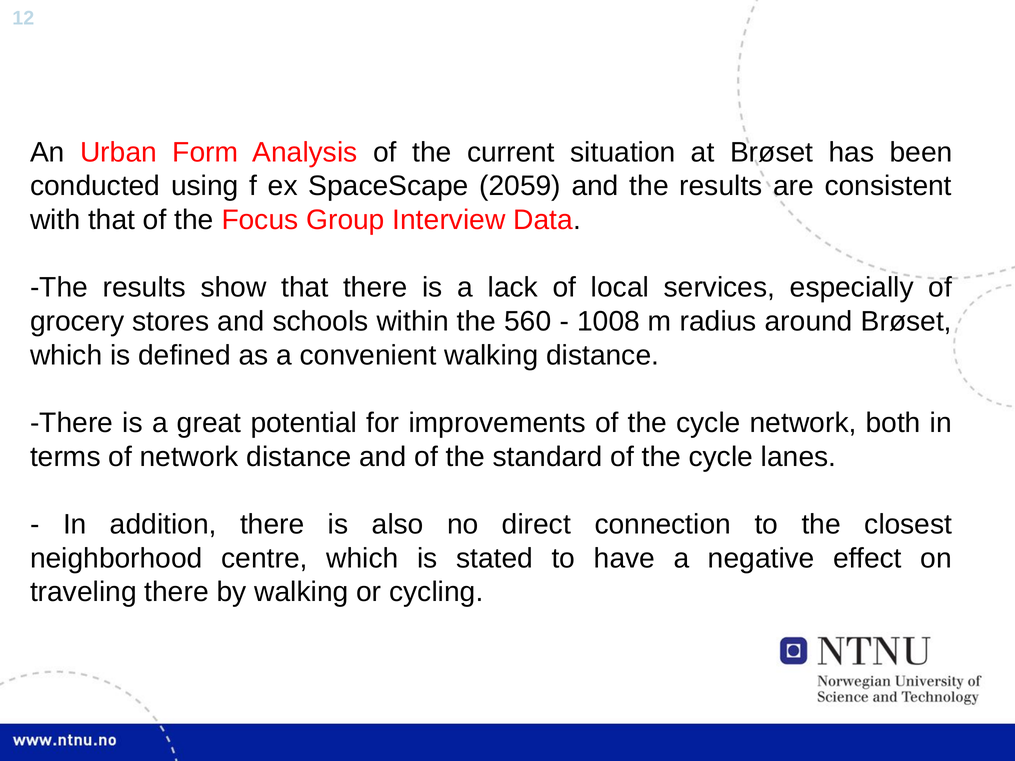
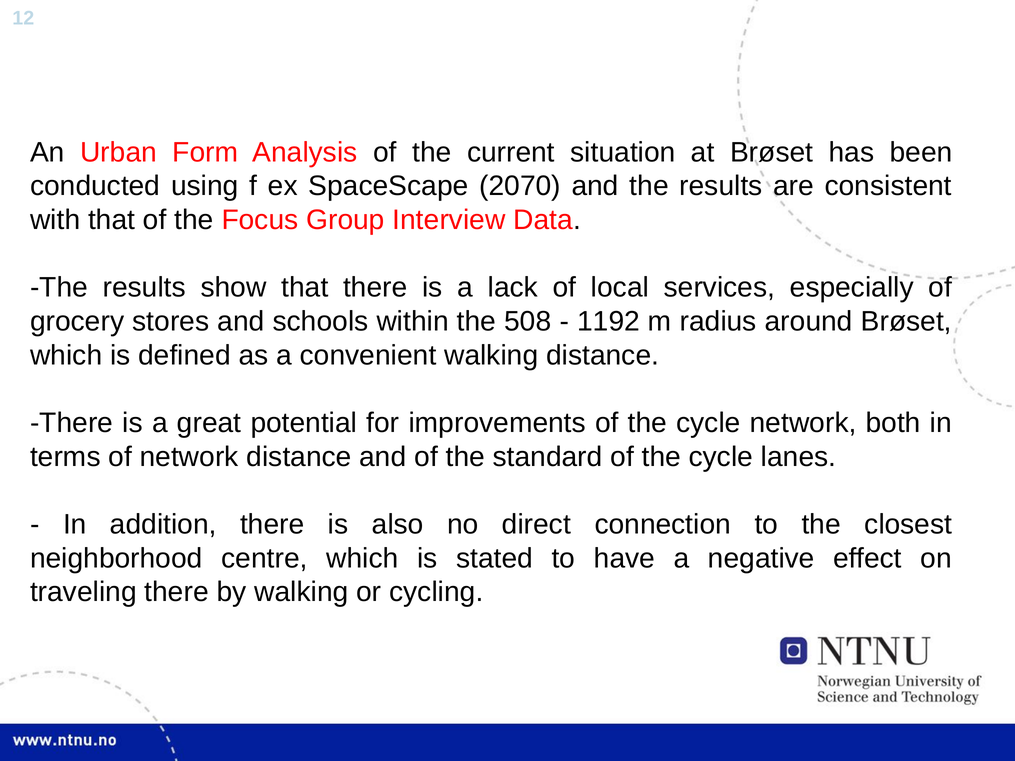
2059: 2059 -> 2070 (520, 186)
560: 560 -> 508 (528, 321)
1008: 1008 -> 1192 (609, 321)
